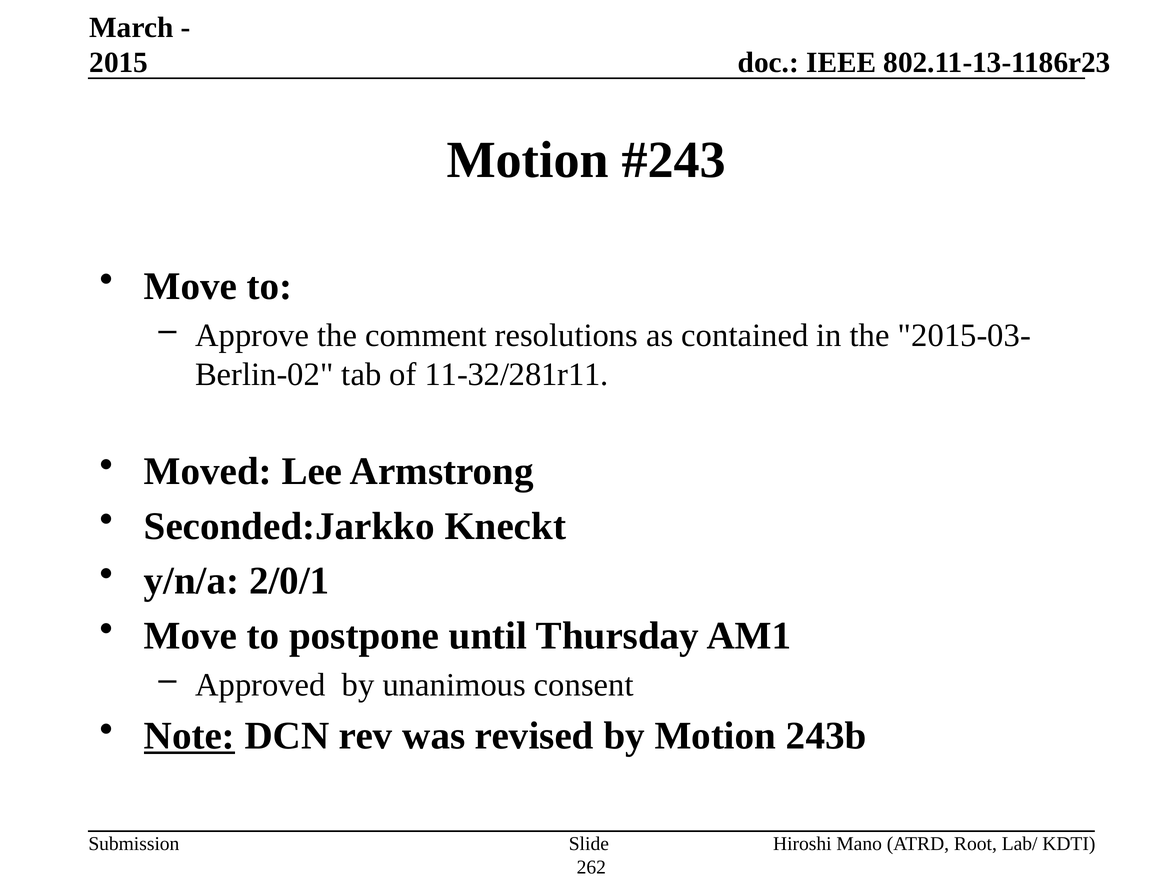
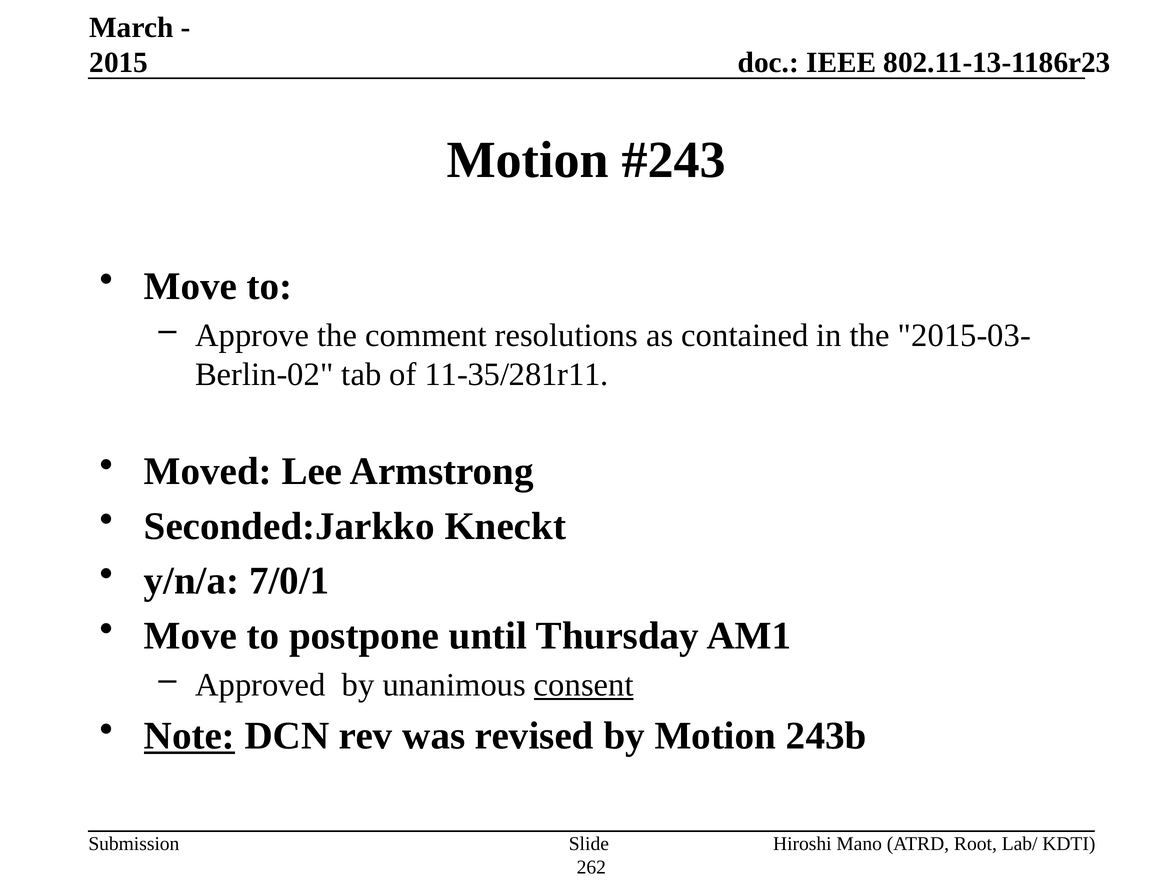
11-32/281r11: 11-32/281r11 -> 11-35/281r11 (517, 374)
2/0/1: 2/0/1 -> 7/0/1 (289, 581)
consent underline: none -> present (584, 685)
